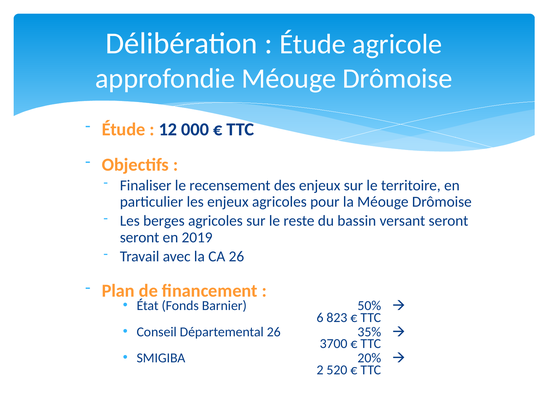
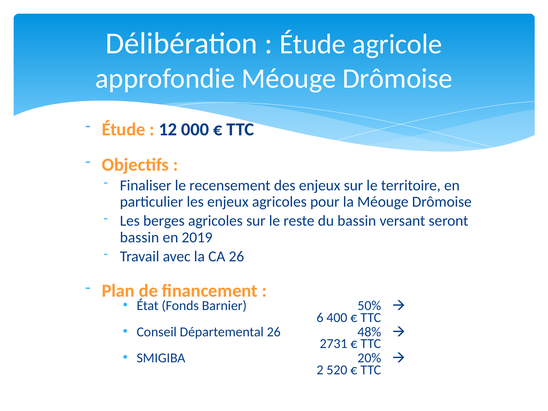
seront: seront -> bassin (139, 237)
823: 823 -> 400 (337, 318)
35%: 35% -> 48% (369, 332)
3700: 3700 -> 2731 (334, 344)
